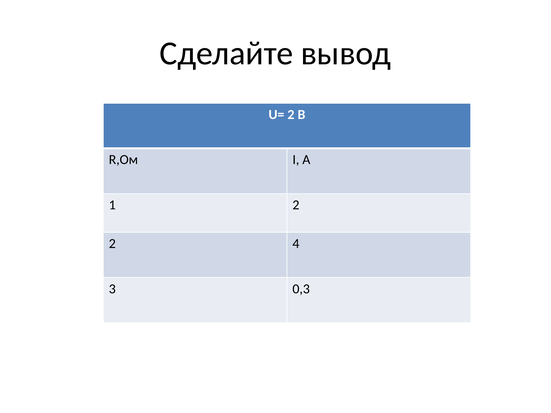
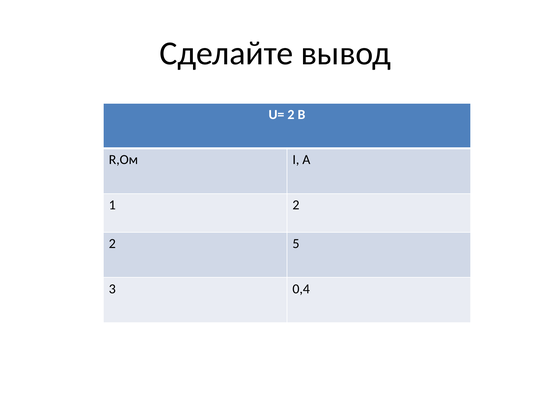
4: 4 -> 5 (296, 244)
0,3: 0,3 -> 0,4 (301, 289)
